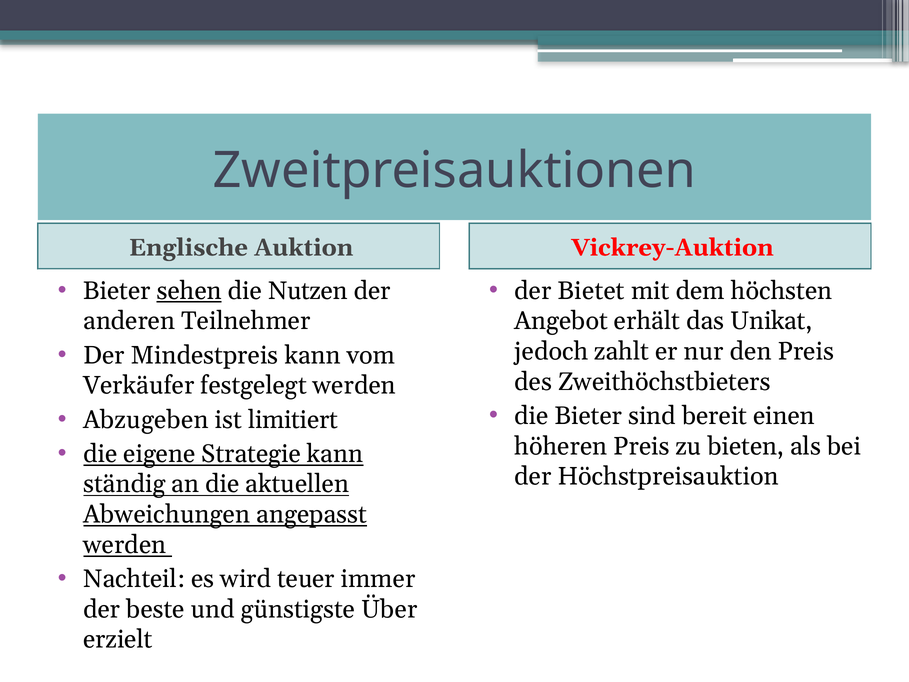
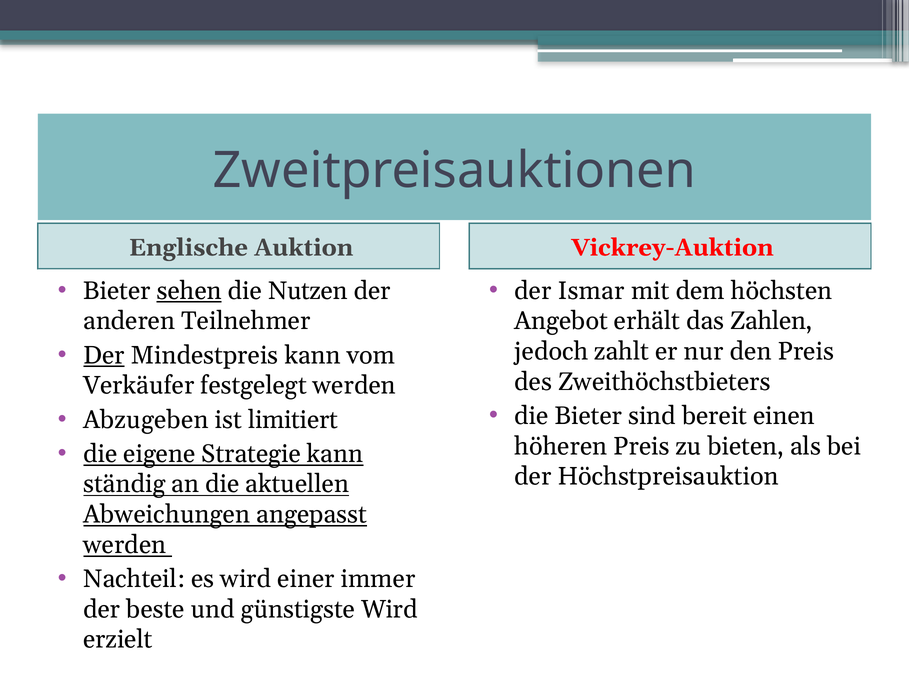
Bietet: Bietet -> Ismar (591, 291)
Unikat: Unikat -> Zahlen (771, 321)
Der underline: none -> present (104, 355)
teuer: teuer -> einer (306, 579)
günstigste Über: Über -> Wird (389, 609)
